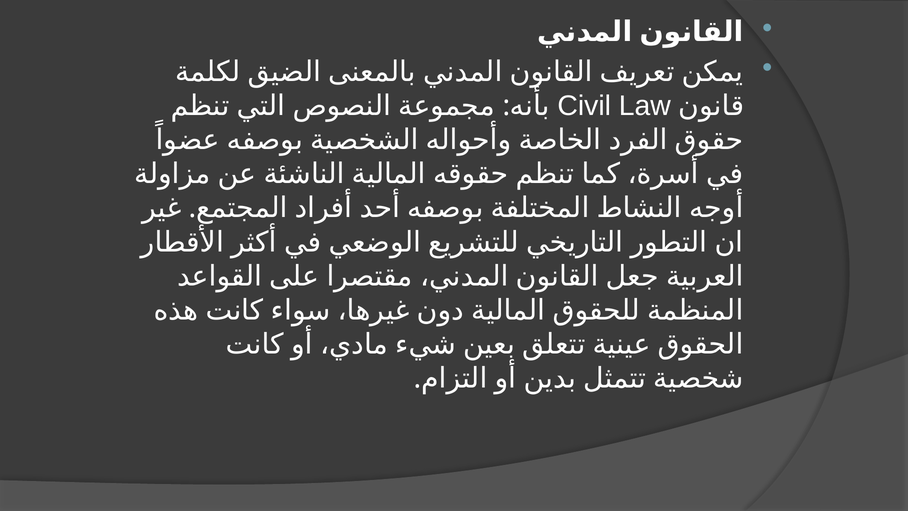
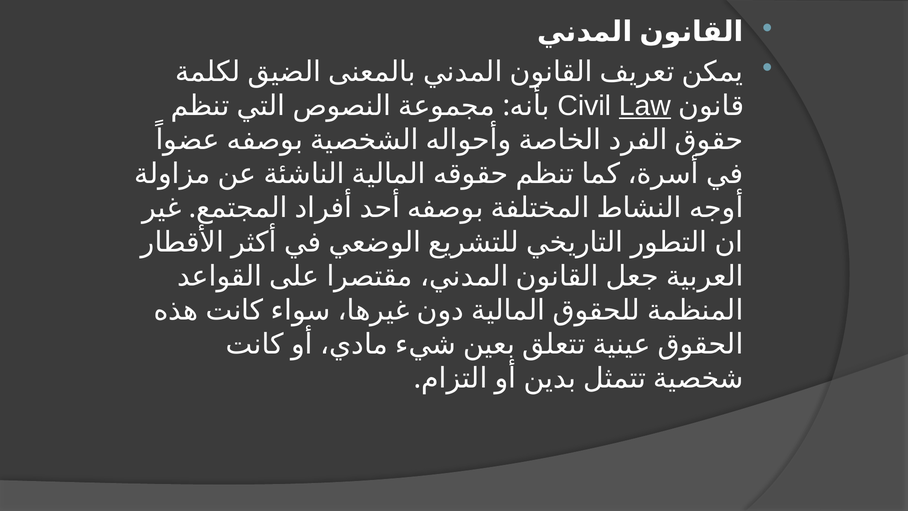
Law underline: none -> present (645, 106)
